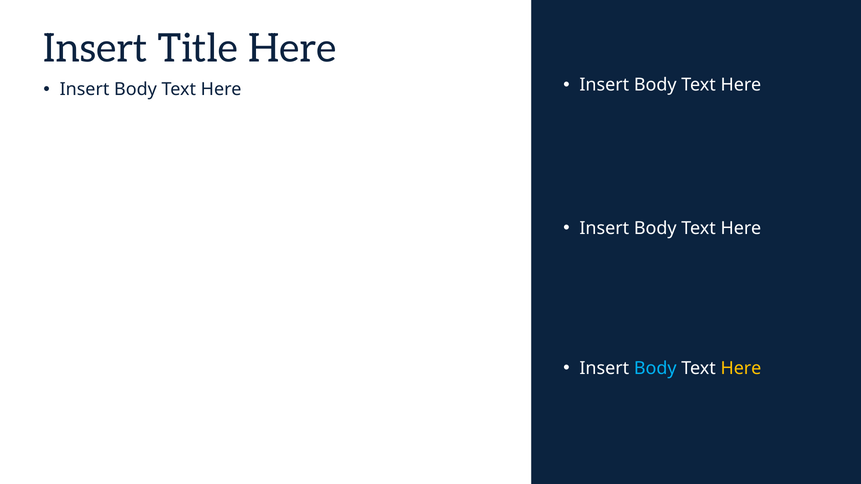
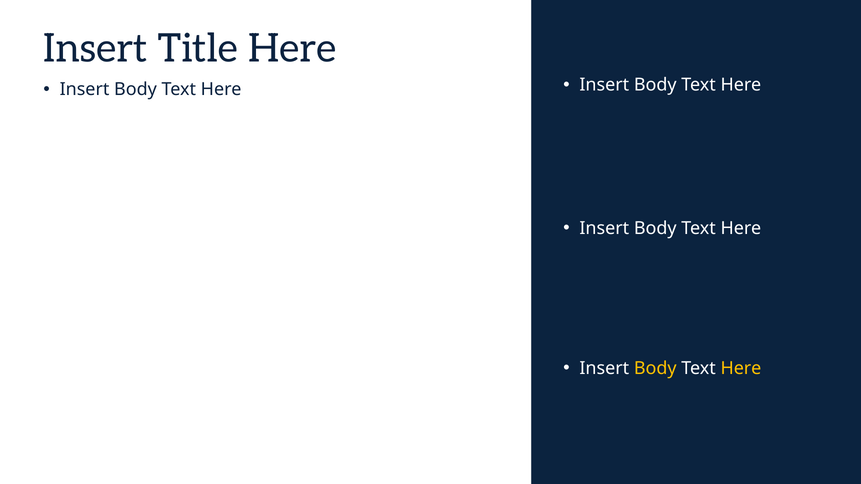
Body colour: light blue -> yellow (655, 368)
